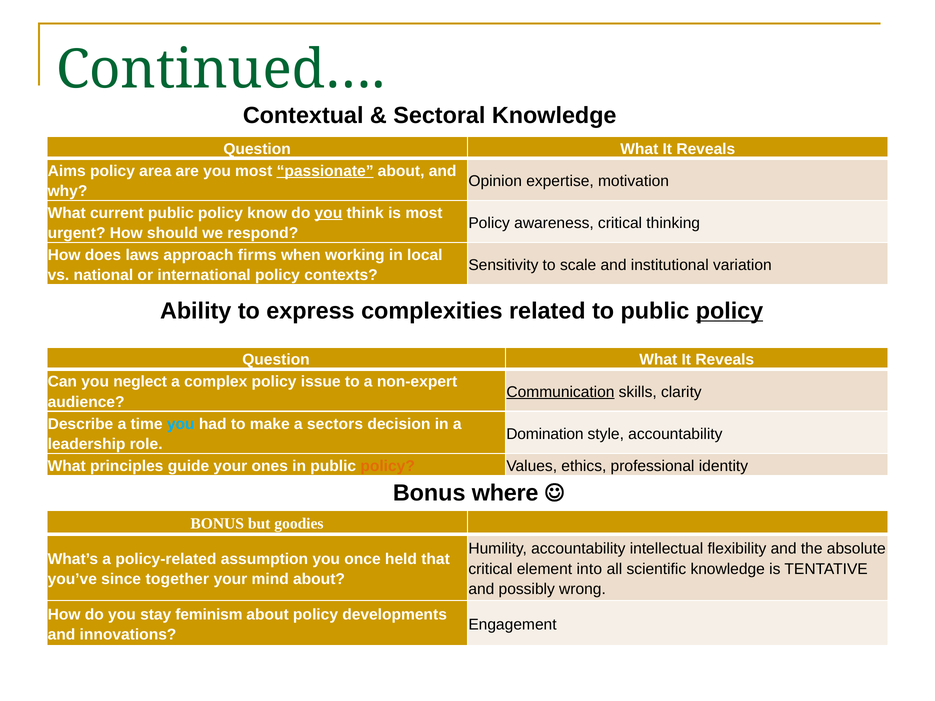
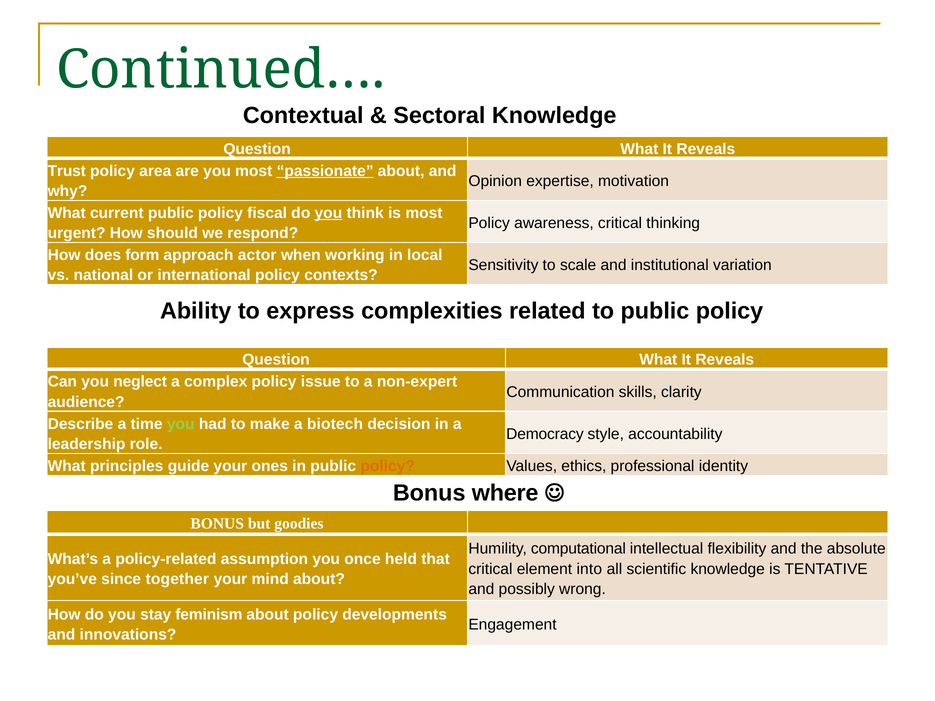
Aims: Aims -> Trust (67, 171)
know: know -> fiscal (267, 213)
laws: laws -> form (142, 255)
firms: firms -> actor (257, 255)
policy underline: present -> none (730, 311)
Communication underline: present -> none (560, 392)
you colour: light blue -> light green (181, 424)
sectors: sectors -> biotech (335, 424)
Domination: Domination -> Democracy (545, 434)
Humility accountability: accountability -> computational (578, 549)
